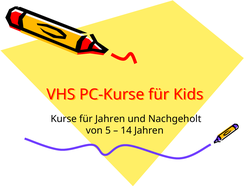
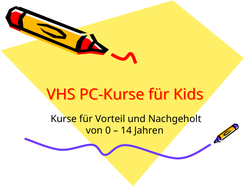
für Jahren: Jahren -> Vorteil (110, 119)
5: 5 -> 0 (108, 130)
